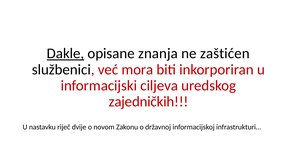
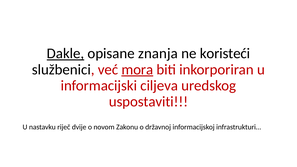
zaštićen: zaštićen -> koristeći (225, 54)
mora underline: none -> present (137, 70)
zajedničkih: zajedničkih -> uspostaviti (148, 102)
